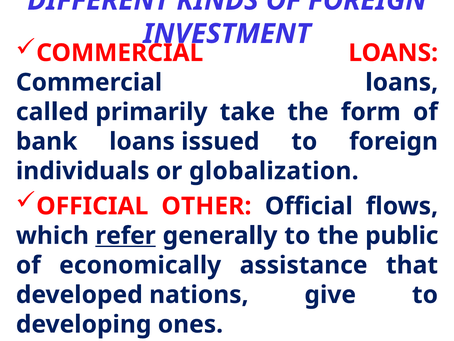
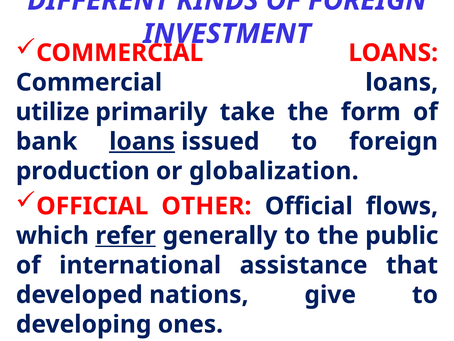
called: called -> utilize (53, 112)
loans underline: none -> present (142, 141)
individuals: individuals -> production (83, 171)
economically: economically -> international (140, 265)
